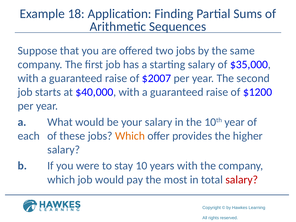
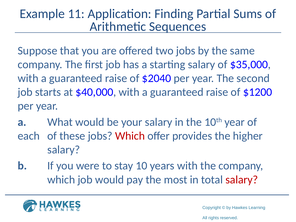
18: 18 -> 11 (76, 14)
$2007: $2007 -> $2040 (157, 78)
Which colour: orange -> red (130, 136)
